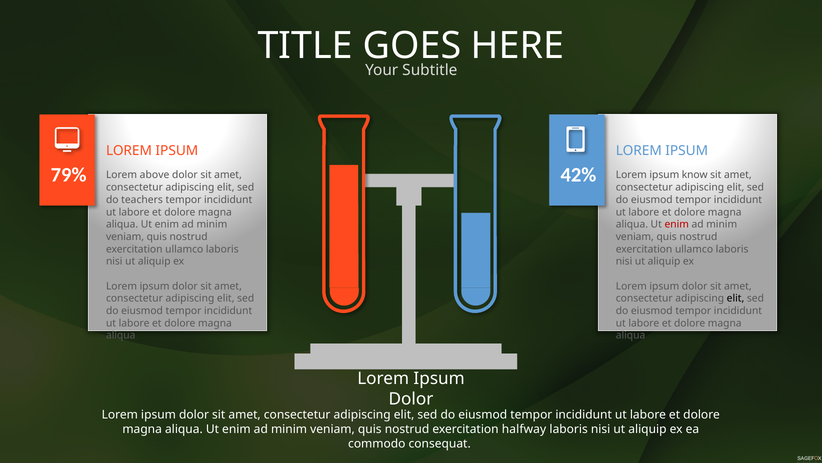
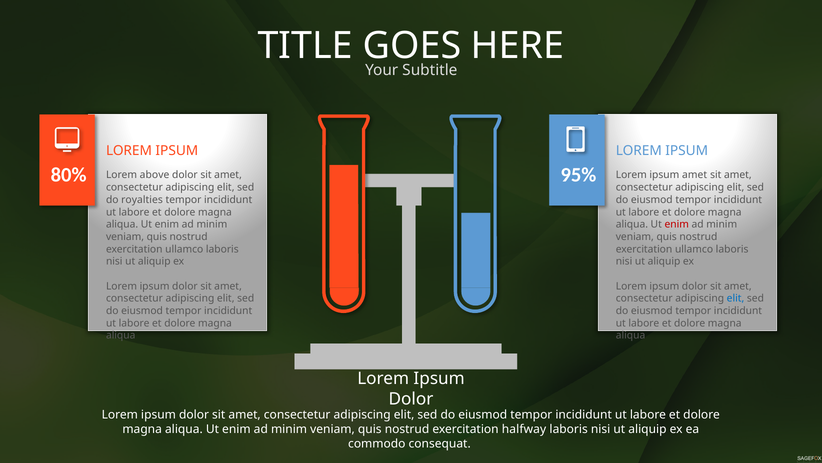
79%: 79% -> 80% (69, 175)
42%: 42% -> 95% (578, 175)
ipsum know: know -> amet (695, 175)
teachers: teachers -> royalties (142, 200)
elit colour: black -> blue (736, 298)
